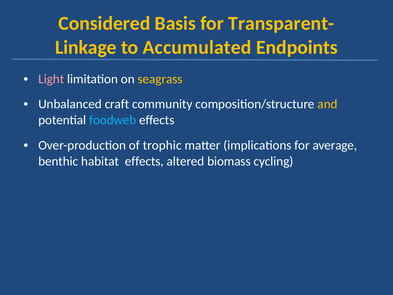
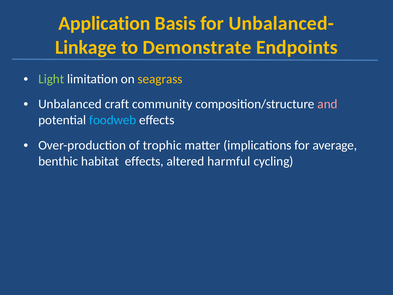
Considered: Considered -> Application (104, 23)
Transparent-: Transparent- -> Unbalanced- (281, 23)
Accumulated: Accumulated -> Demonstrate (197, 47)
Light colour: pink -> light green (51, 79)
and colour: yellow -> pink (327, 104)
biomass: biomass -> harmful (229, 161)
